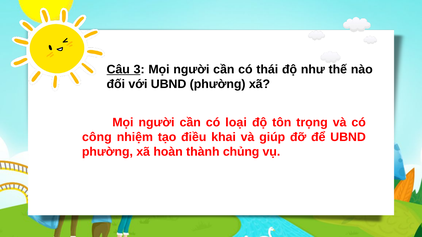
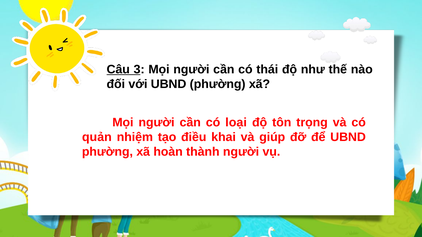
công: công -> quản (97, 137)
thành chủng: chủng -> người (241, 152)
